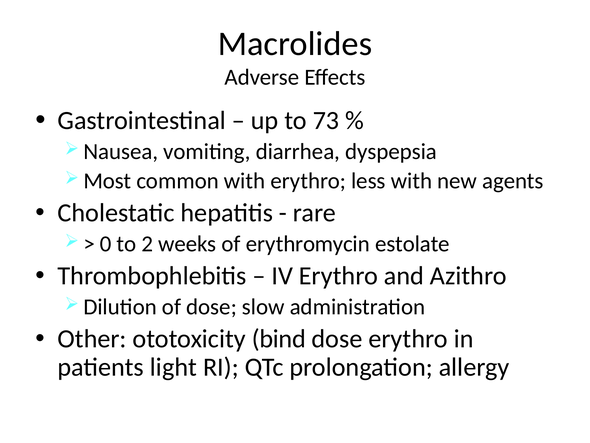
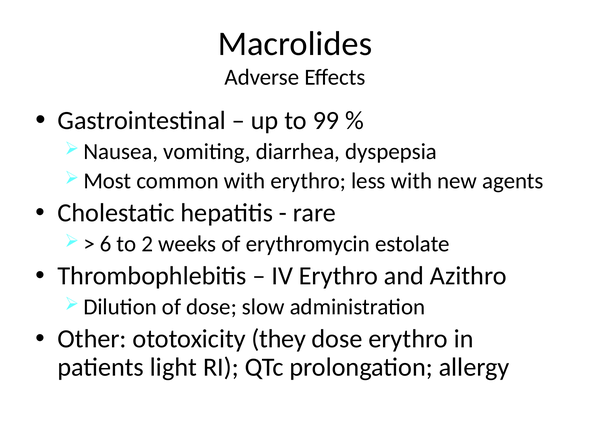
73: 73 -> 99 (326, 120)
0: 0 -> 6 (106, 244)
bind: bind -> they (279, 339)
